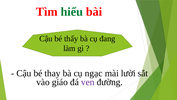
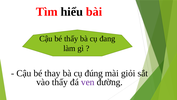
hiểu colour: green -> black (72, 12)
ngạc: ngạc -> đúng (94, 73)
lười: lười -> giỏi (128, 73)
vào giáo: giáo -> thấy (60, 82)
